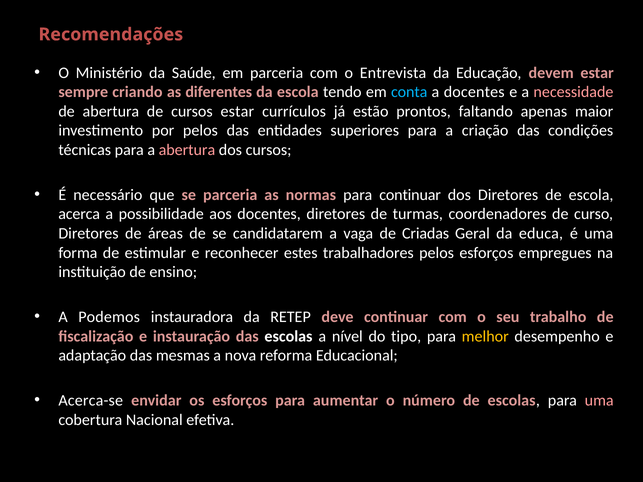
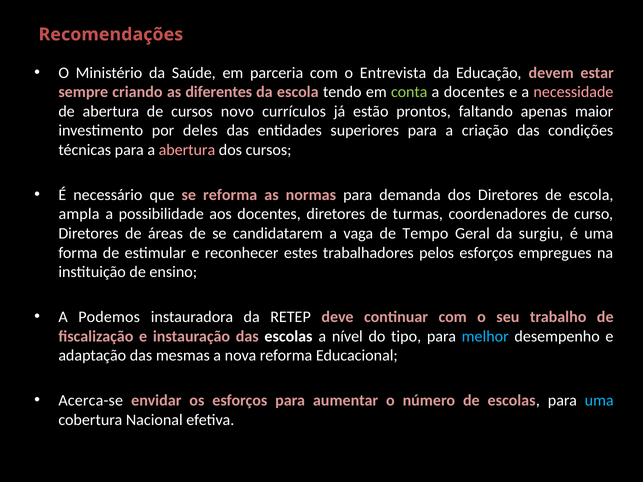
conta colour: light blue -> light green (409, 92)
cursos estar: estar -> novo (237, 111)
por pelos: pelos -> deles (200, 131)
se parceria: parceria -> reforma (230, 195)
para continuar: continuar -> demanda (410, 195)
acerca: acerca -> ampla (79, 214)
Criadas: Criadas -> Tempo (425, 234)
educa: educa -> surgiu (541, 234)
melhor colour: yellow -> light blue (485, 336)
uma colour: pink -> light blue (599, 401)
